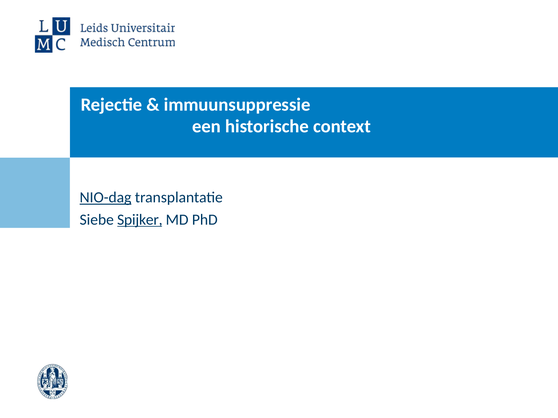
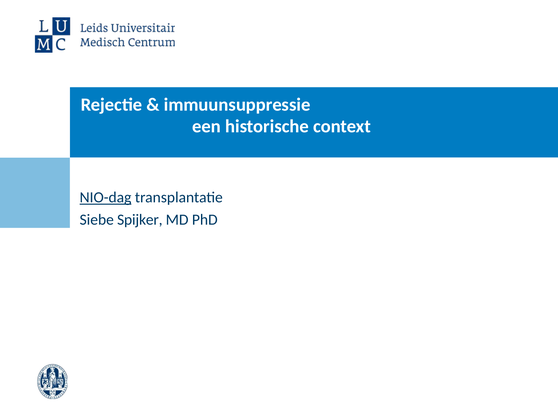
Spijker underline: present -> none (140, 220)
